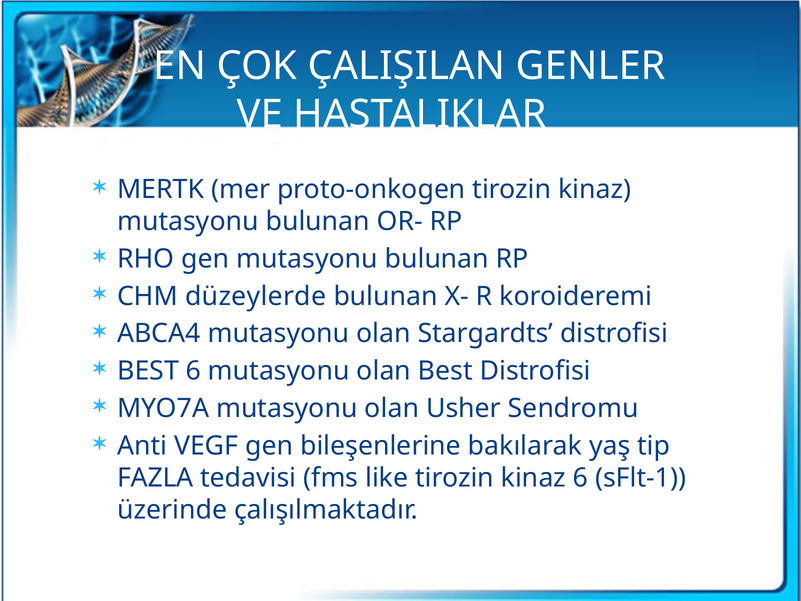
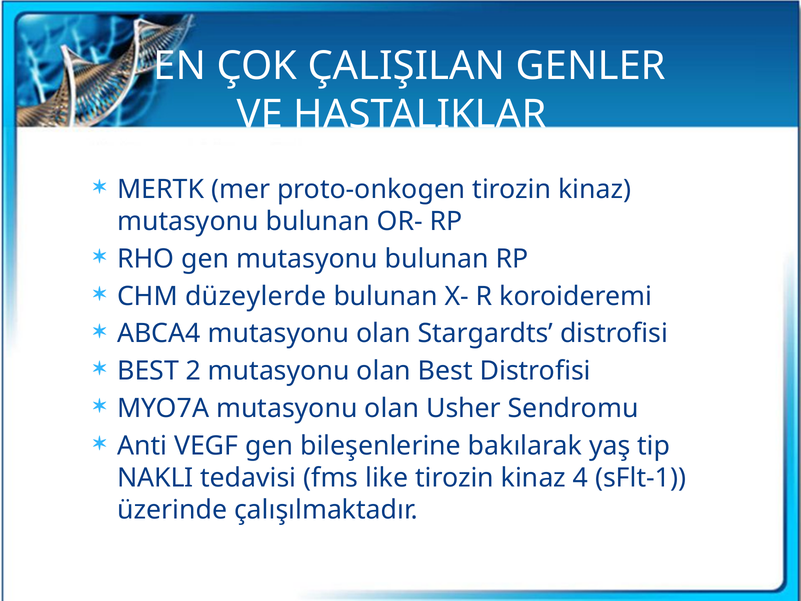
BEST 6: 6 -> 2 (193, 371)
FAZLA: FAZLA -> NAKLI (155, 478)
kinaz 6: 6 -> 4 (581, 478)
